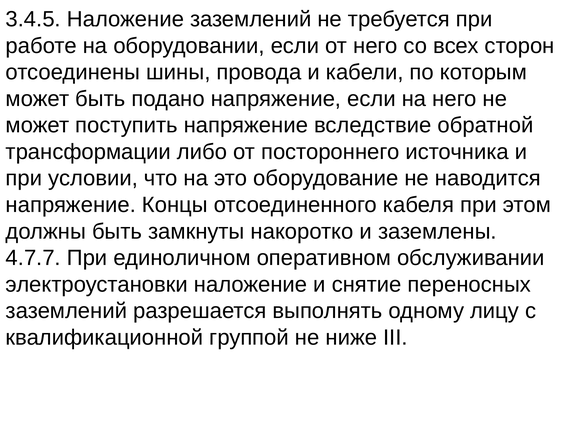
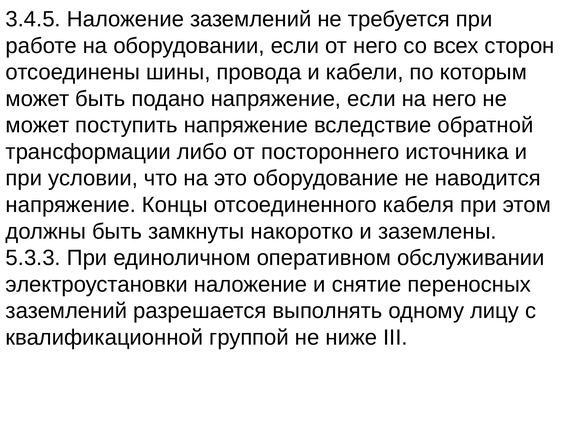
4.7.7: 4.7.7 -> 5.3.3 (33, 258)
